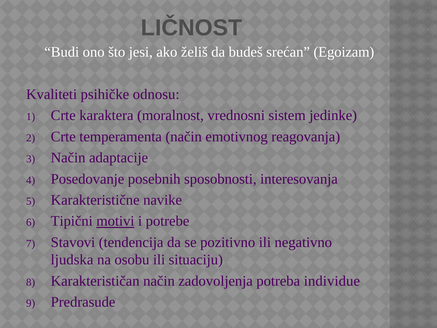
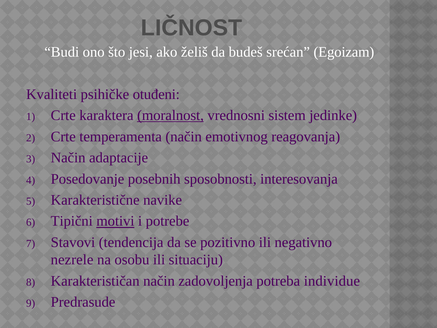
odnosu: odnosu -> otuđeni (156, 94)
moralnost underline: none -> present (170, 115)
ljudska: ljudska -> nezrele (72, 260)
